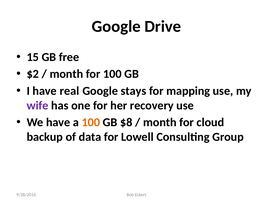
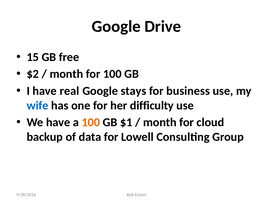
mapping: mapping -> business (188, 91)
wife colour: purple -> blue (38, 106)
recovery: recovery -> difficulty (152, 106)
$8: $8 -> $1 (126, 123)
